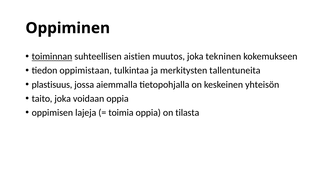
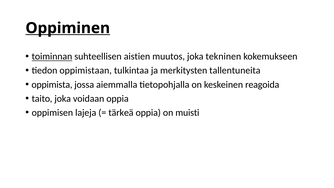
Oppiminen underline: none -> present (68, 28)
plastisuus: plastisuus -> oppimista (52, 84)
yhteisön: yhteisön -> reagoida (262, 84)
toimia: toimia -> tärkeä (121, 112)
tilasta: tilasta -> muisti (187, 112)
